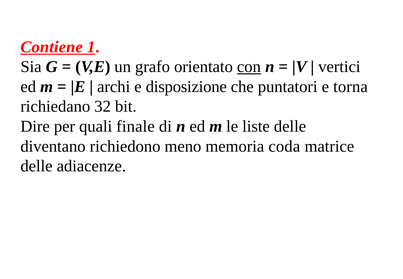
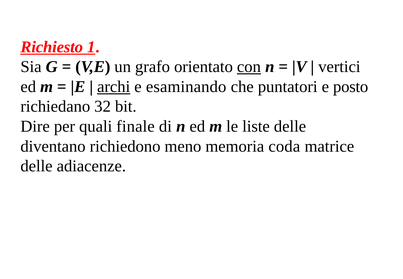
Contiene: Contiene -> Richiesto (52, 47)
archi underline: none -> present (114, 87)
disposizione: disposizione -> esaminando (186, 87)
torna: torna -> posto (351, 87)
